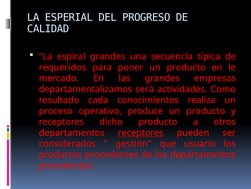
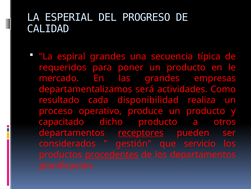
conocimientos: conocimientos -> disponibilidad (148, 100)
receptores: receptores -> capacitado (61, 121)
usuario: usuario -> servicio (200, 143)
procedentes underline: none -> present (112, 154)
procedentes: procedentes -> planificación (67, 165)
